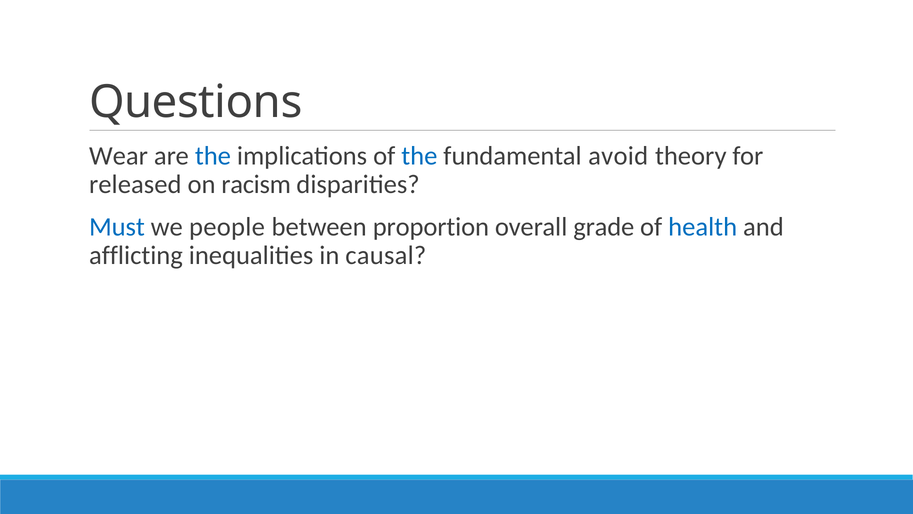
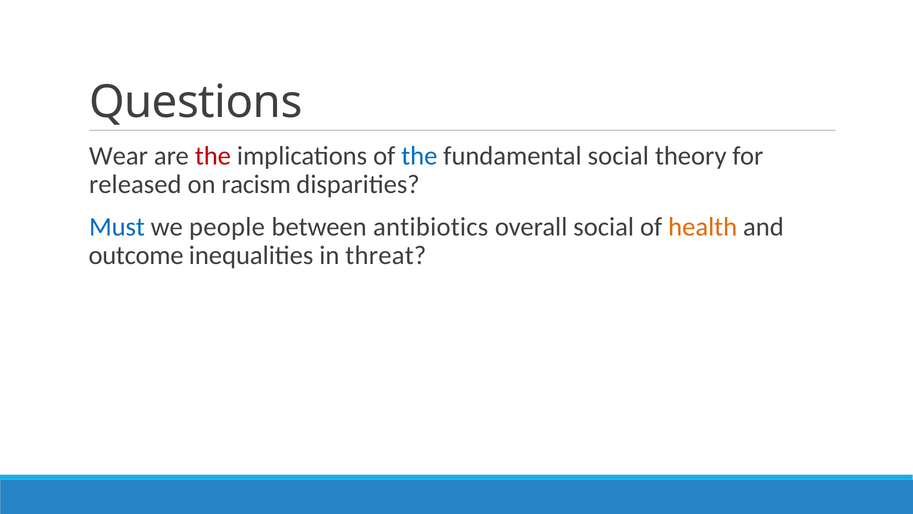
the colour: blue -> red (213, 156)
fundamental avoid: avoid -> social (618, 156)
proportion: proportion -> antibiotics (431, 227)
overall grade: grade -> social (604, 227)
health colour: blue -> orange (703, 227)
afflicting: afflicting -> outcome (136, 255)
causal: causal -> threat (386, 255)
